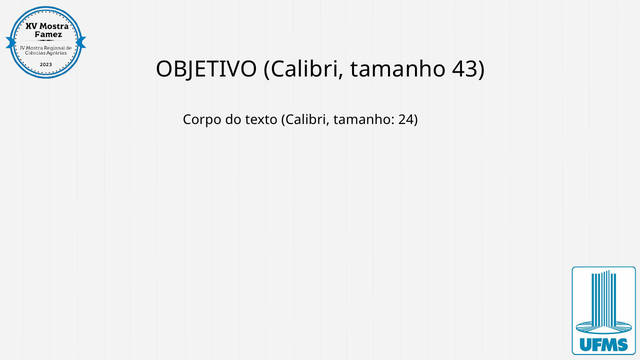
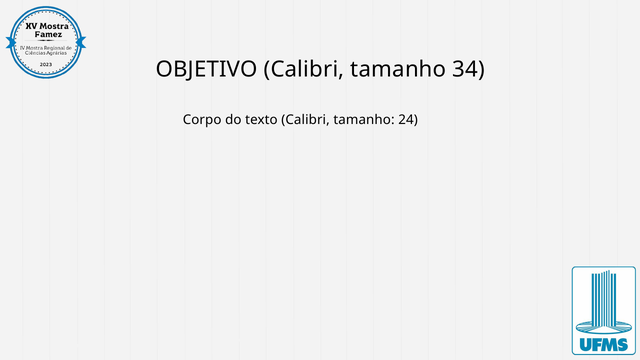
43: 43 -> 34 (469, 70)
